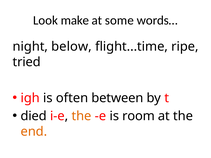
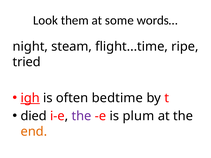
make: make -> them (75, 20)
below: below -> steam (72, 47)
igh underline: none -> present (30, 98)
between: between -> bedtime (117, 98)
the colour: orange -> purple (81, 116)
room: room -> plum (138, 116)
